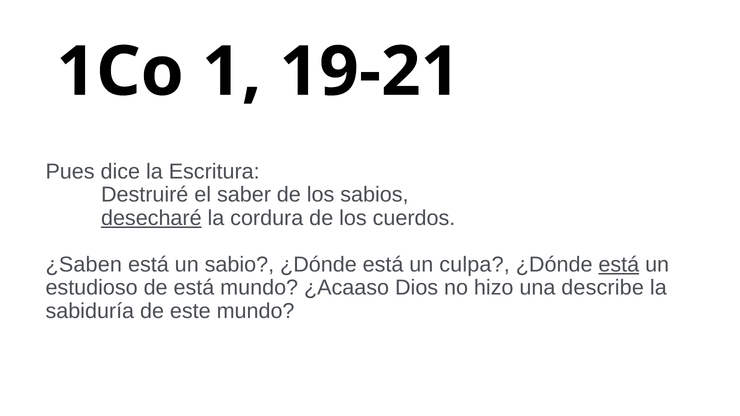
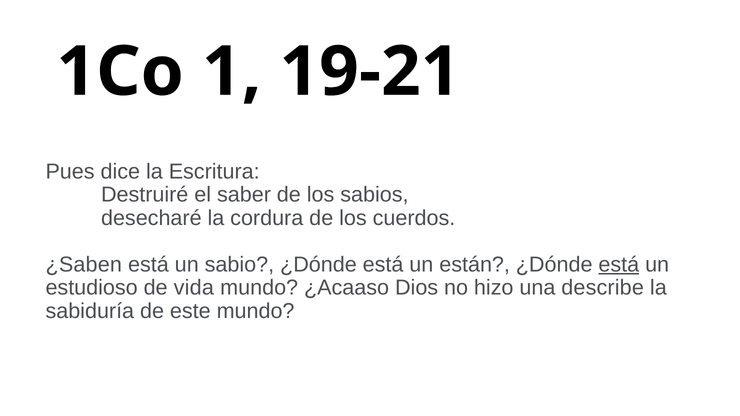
desecharé underline: present -> none (151, 218)
culpa: culpa -> están (475, 265)
de está: está -> vida (194, 288)
